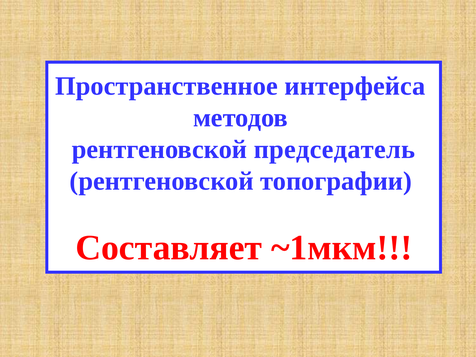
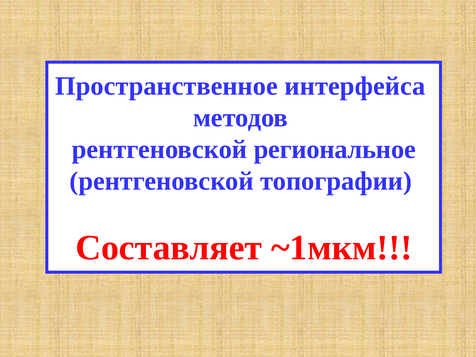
председатель: председатель -> региональное (335, 150)
